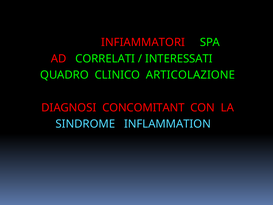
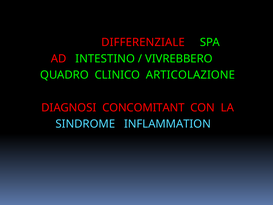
INFIAMMATORI: INFIAMMATORI -> DIFFERENZIALE (143, 42)
CORRELATI: CORRELATI -> INTESTINO (105, 59)
INTERESSATI: INTERESSATI -> VIVREBBERO (179, 59)
